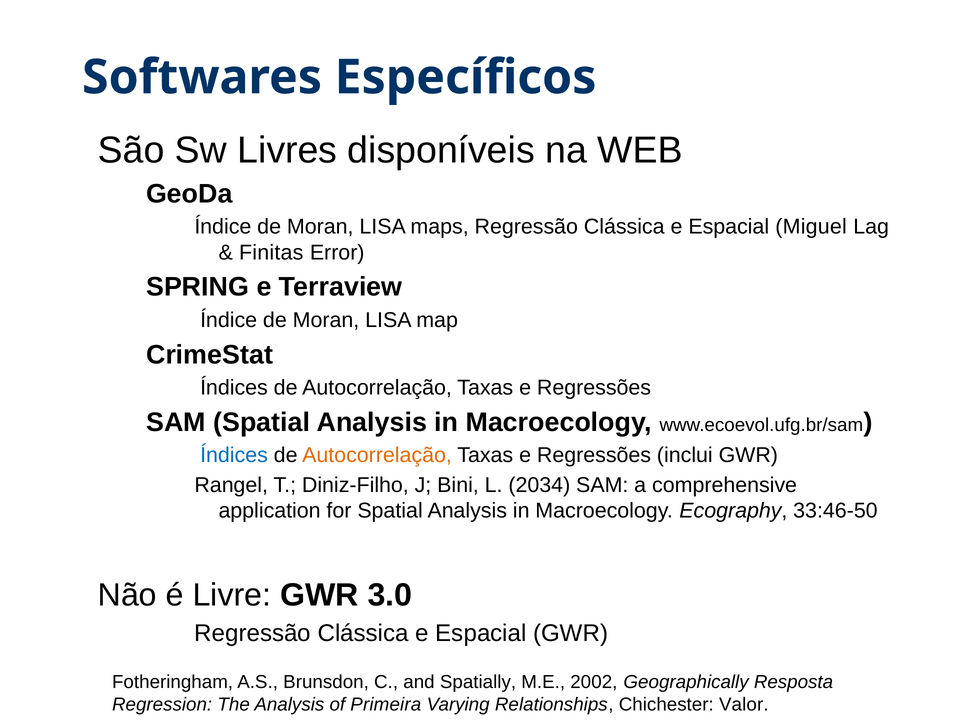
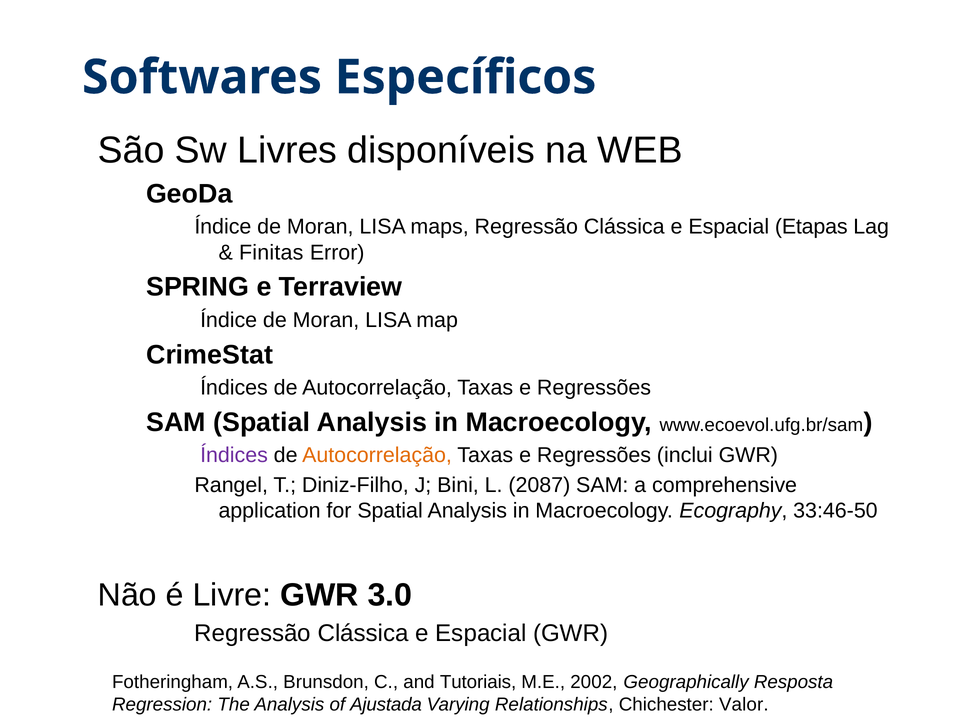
Miguel: Miguel -> Etapas (811, 227)
Índices colour: blue -> purple (234, 455)
2034: 2034 -> 2087 (539, 485)
Spatially: Spatially -> Tutoriais (478, 682)
Primeira: Primeira -> Ajustada (386, 704)
